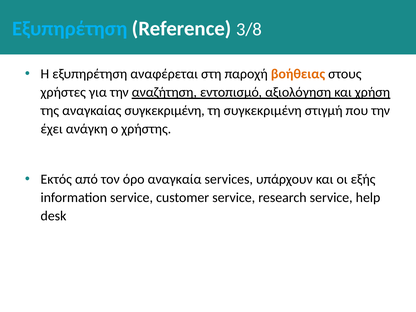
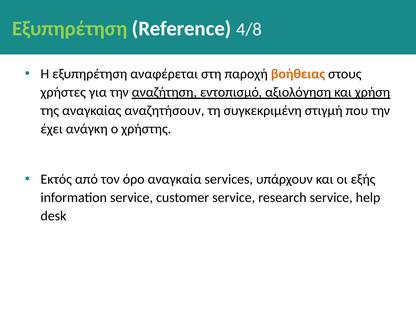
Εξυπηρέτηση colour: light blue -> light green (70, 29)
3/8: 3/8 -> 4/8 (249, 29)
αναγκαίας συγκεκριμένη: συγκεκριμένη -> αναζητήσουν (164, 111)
